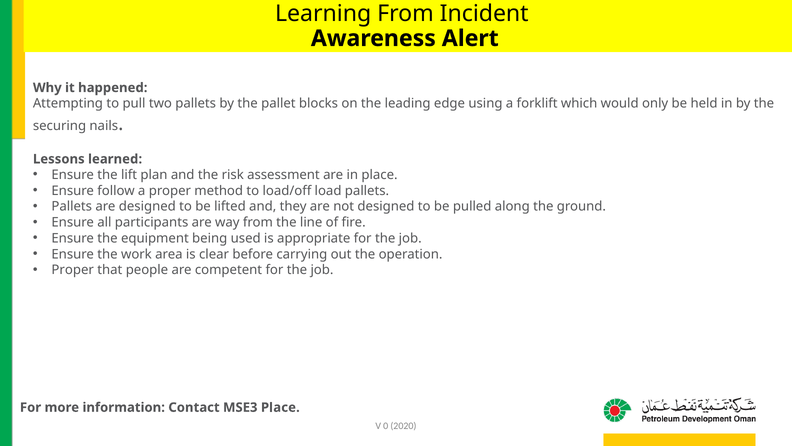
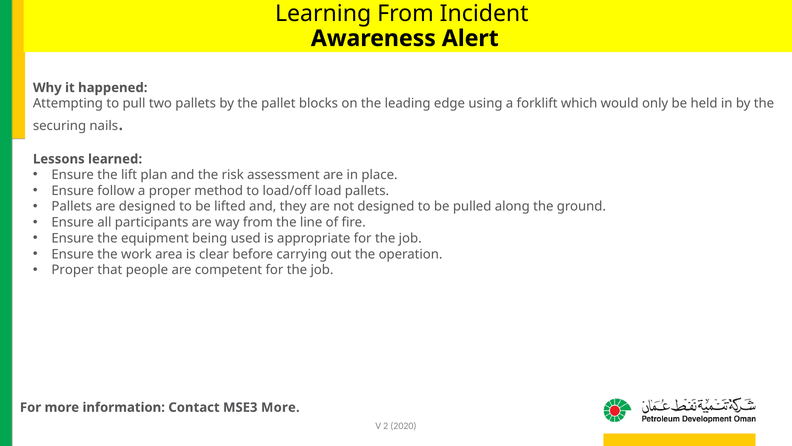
MSE3 Place: Place -> More (280, 407)
0: 0 -> 2 (386, 425)
